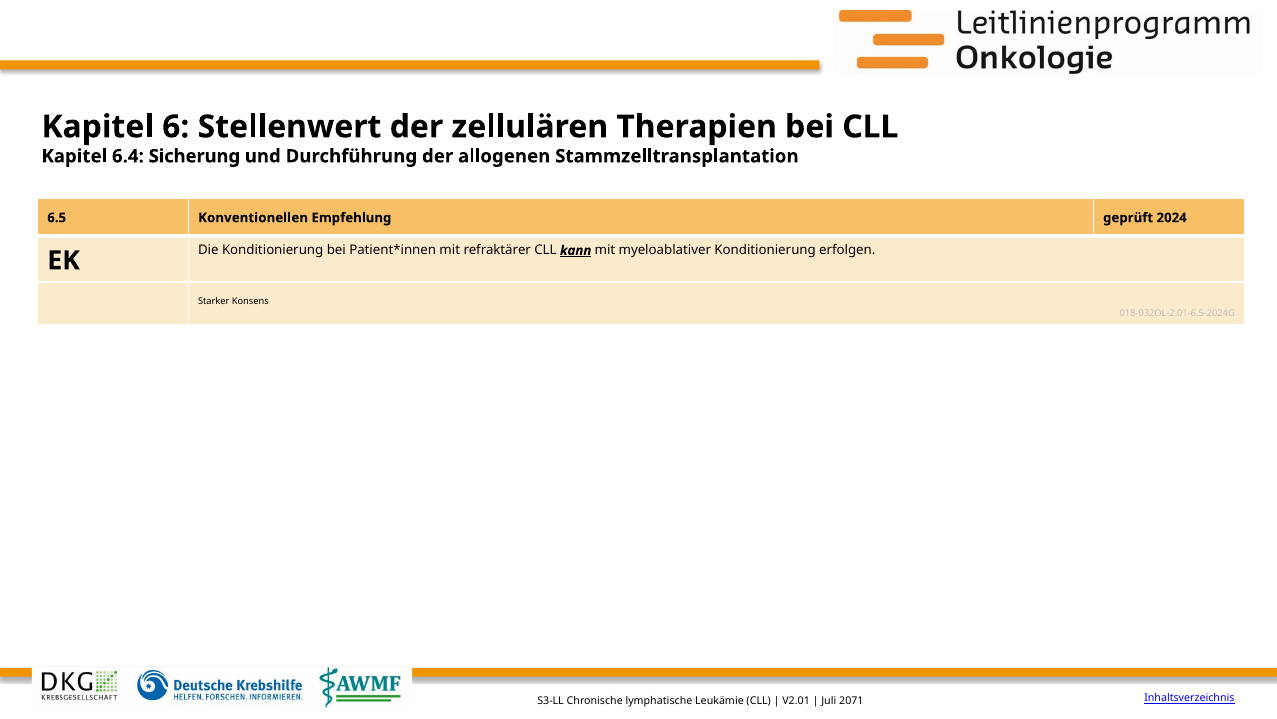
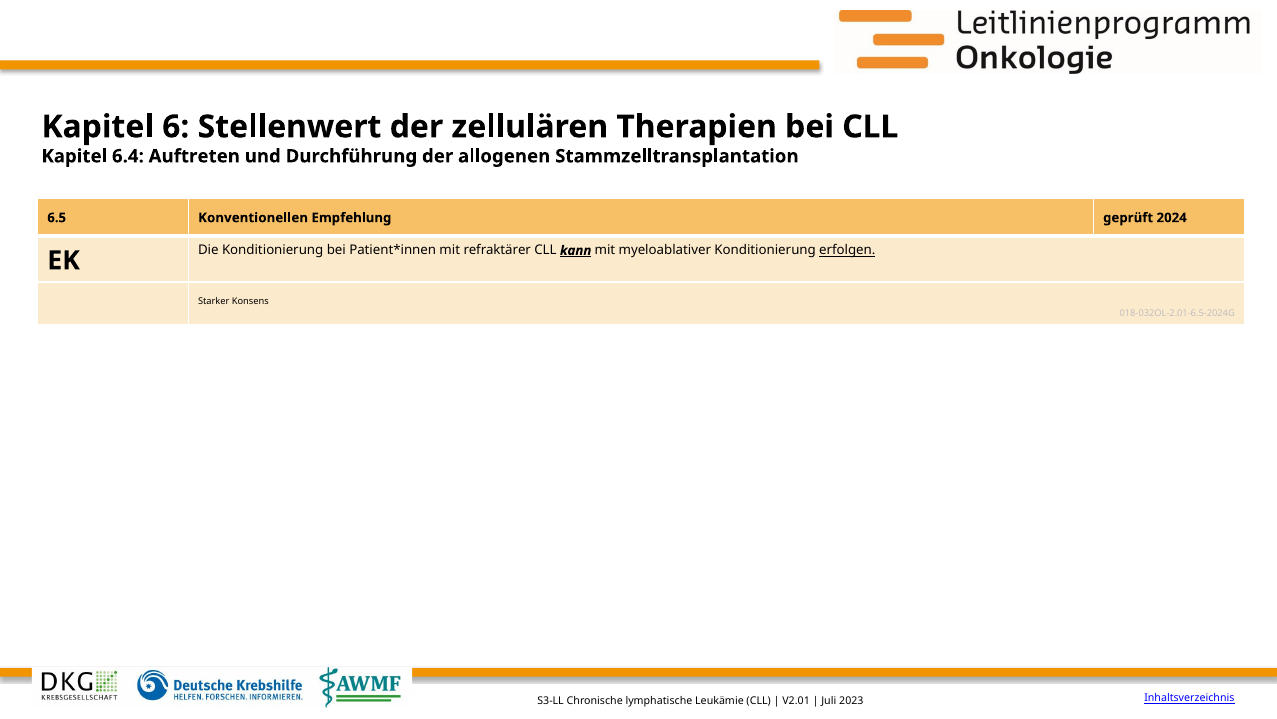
Sicherung: Sicherung -> Auftreten (194, 156)
erfolgen underline: none -> present (847, 250)
2071: 2071 -> 2023 (851, 700)
